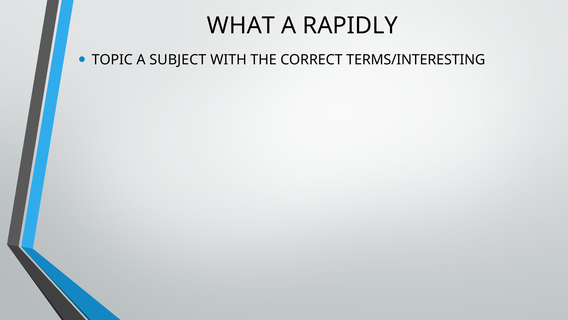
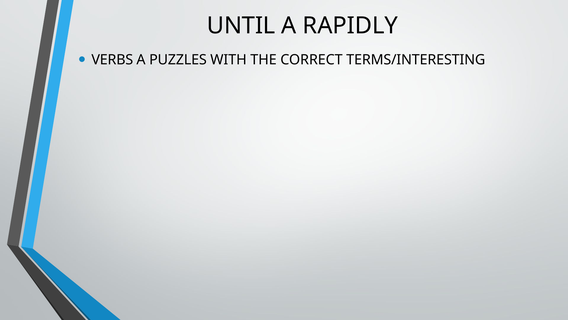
WHAT: WHAT -> UNTIL (241, 26)
TOPIC: TOPIC -> VERBS (112, 60)
SUBJECT: SUBJECT -> PUZZLES (178, 60)
